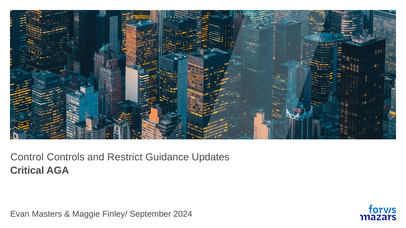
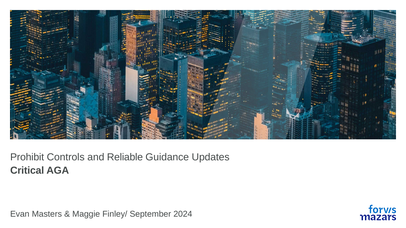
Control: Control -> Prohibit (27, 157)
Restrict: Restrict -> Reliable (125, 157)
